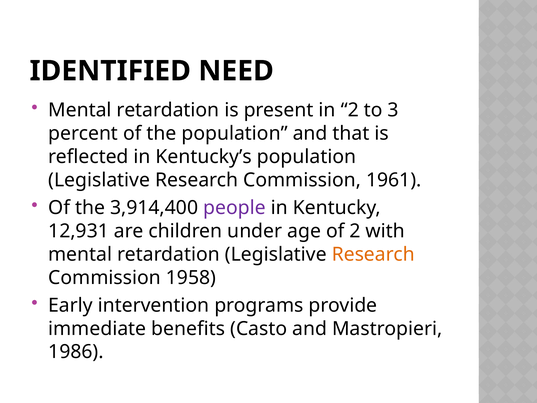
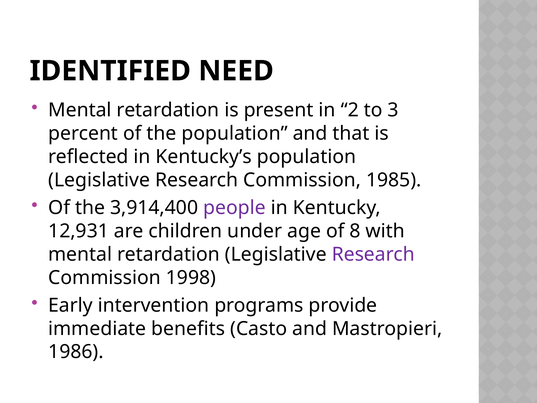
1961: 1961 -> 1985 (394, 180)
of 2: 2 -> 8 (355, 231)
Research colour: orange -> purple (373, 254)
1958: 1958 -> 1998 (191, 277)
